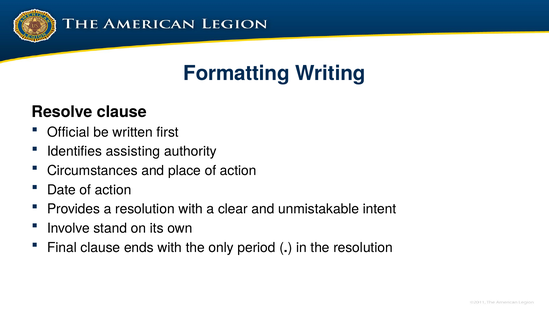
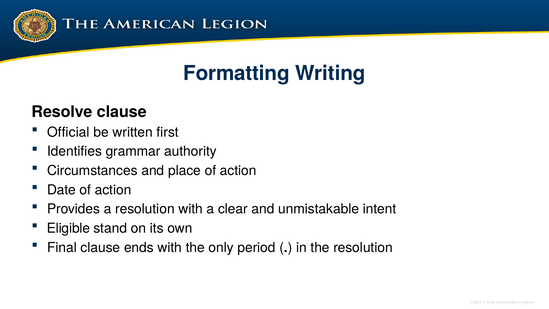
assisting: assisting -> grammar (133, 151)
Involve: Involve -> Eligible (68, 228)
